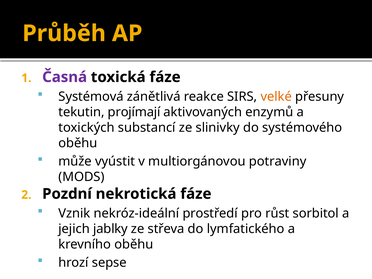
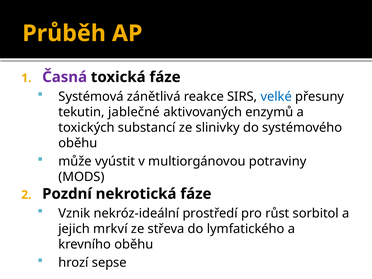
velké colour: orange -> blue (276, 97)
projímají: projímají -> jablečné (134, 112)
jablky: jablky -> mrkví (110, 229)
